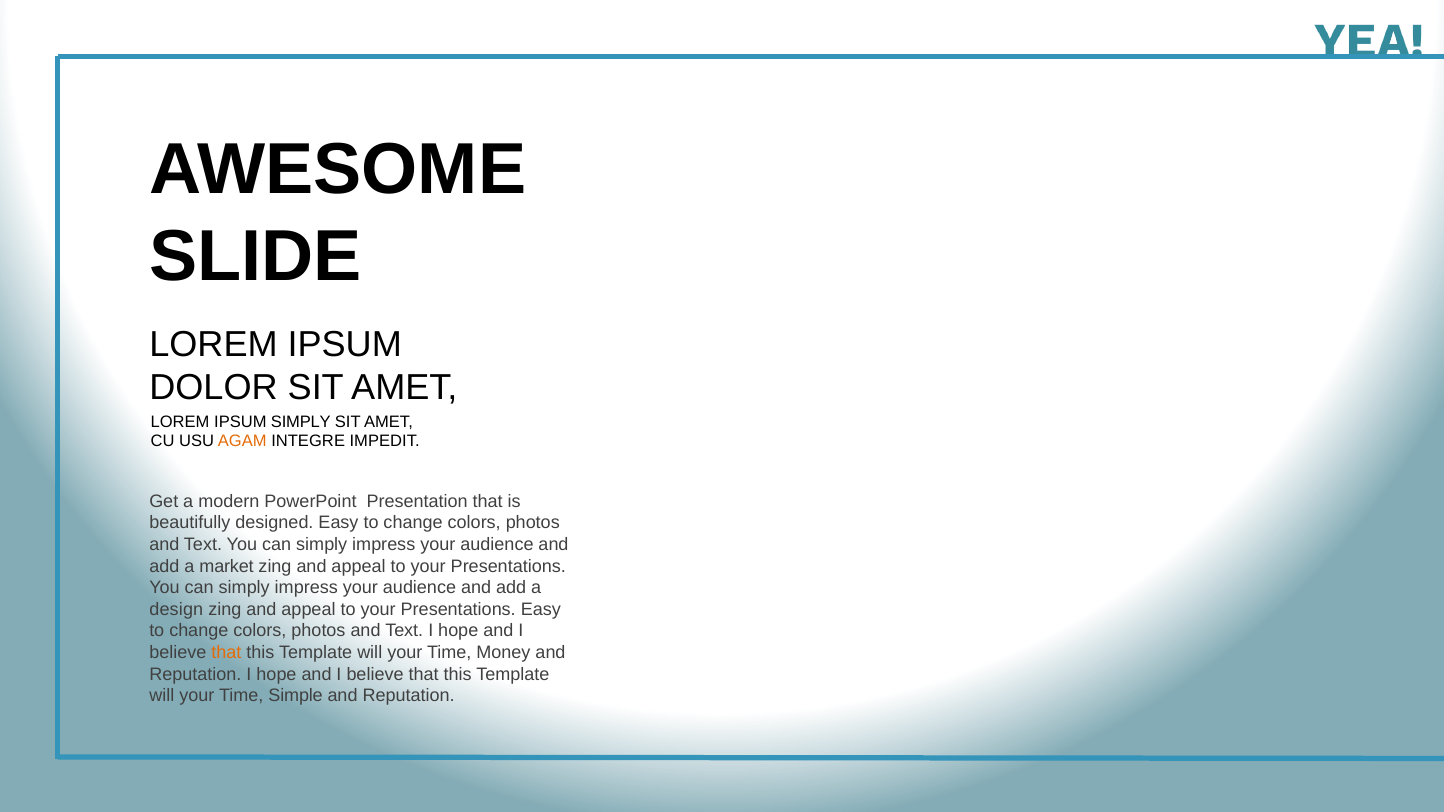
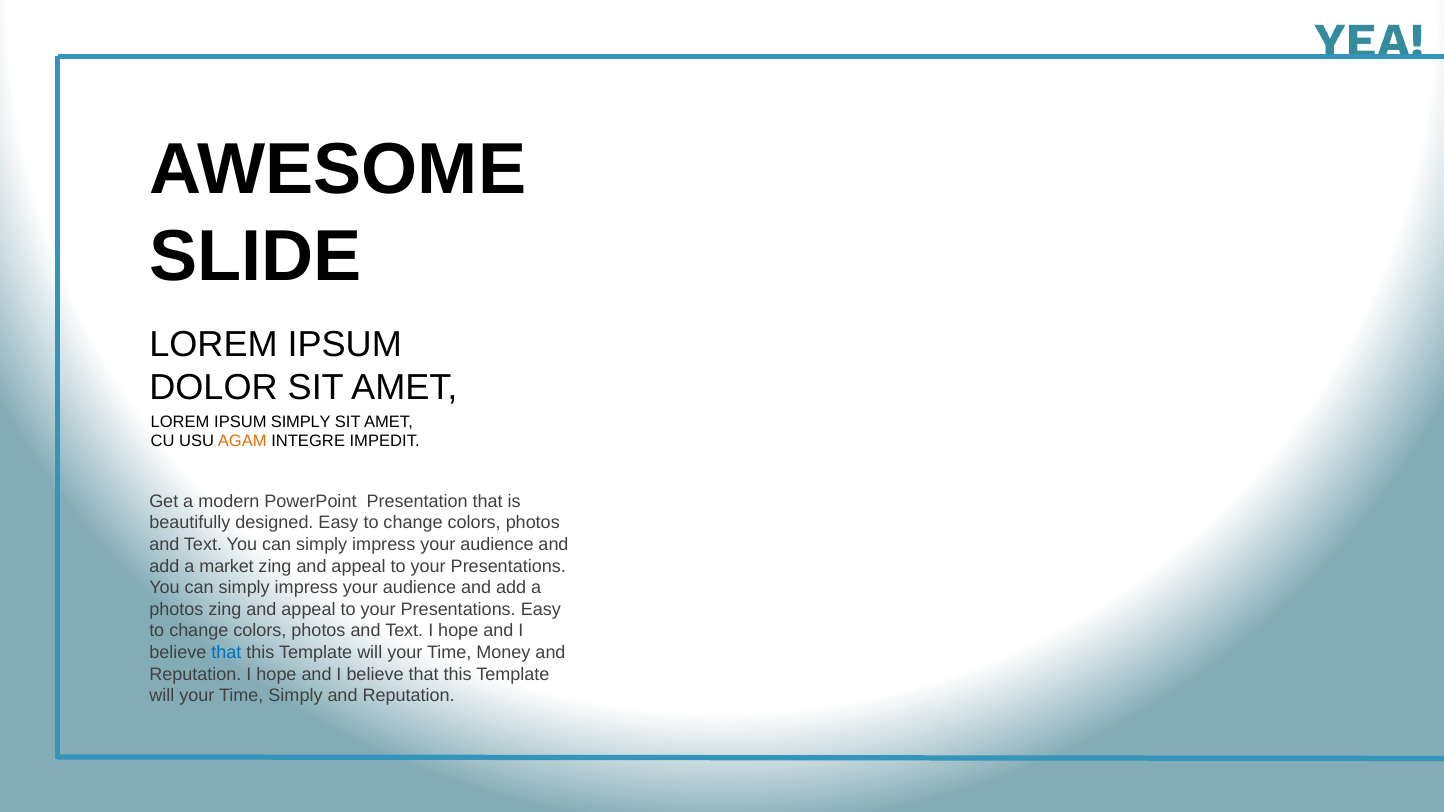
design: design -> photos (176, 610)
that colour: orange -> blue (226, 653)
Time Simple: Simple -> Simply (296, 696)
